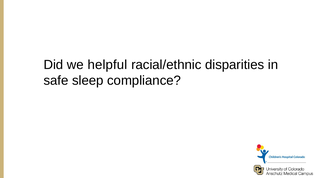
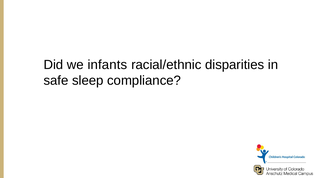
helpful: helpful -> infants (107, 65)
